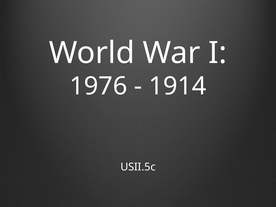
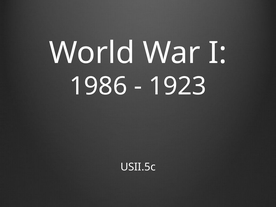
1976: 1976 -> 1986 (98, 86)
1914: 1914 -> 1923 (178, 86)
